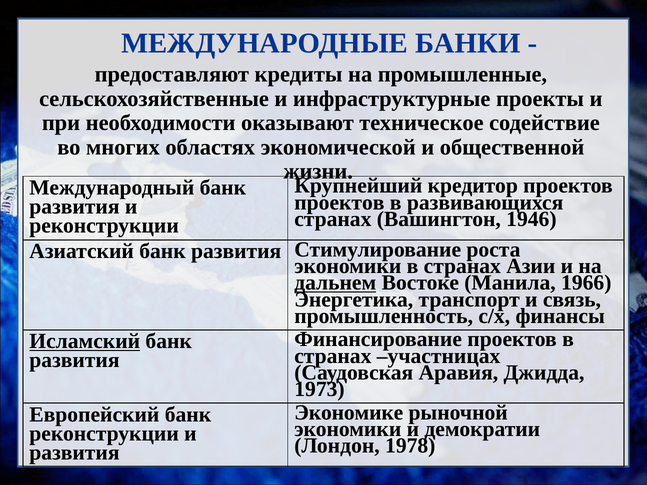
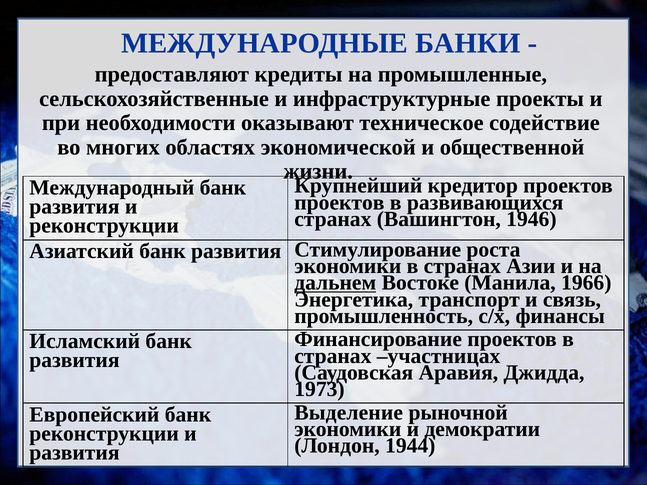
Исламский underline: present -> none (85, 341)
Экономике: Экономике -> Выделение (349, 413)
1978: 1978 -> 1944 (410, 446)
